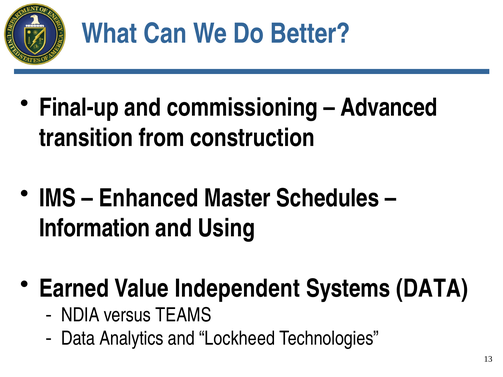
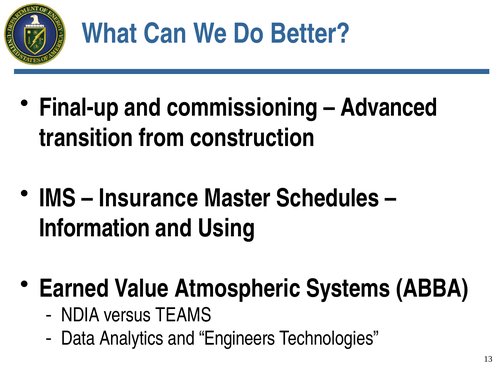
Enhanced: Enhanced -> Insurance (148, 198)
Independent: Independent -> Atmospheric (237, 289)
Systems DATA: DATA -> ABBA (432, 289)
Lockheed: Lockheed -> Engineers (237, 339)
